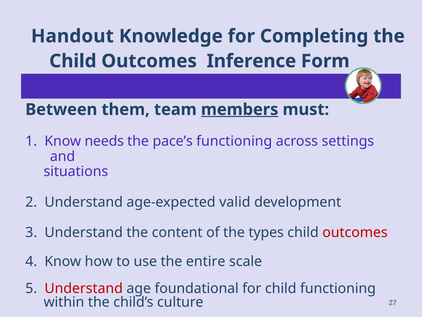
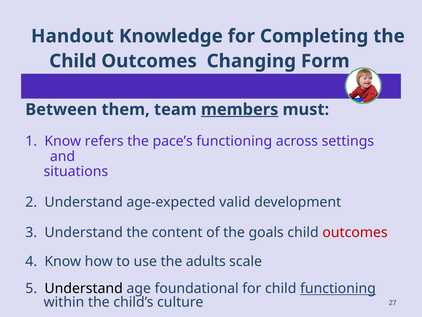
Inference: Inference -> Changing (251, 61)
needs: needs -> refers (104, 141)
types: types -> goals (266, 232)
entire: entire -> adults (206, 261)
Understand colour: red -> black (84, 288)
functioning underline: none -> present (338, 288)
